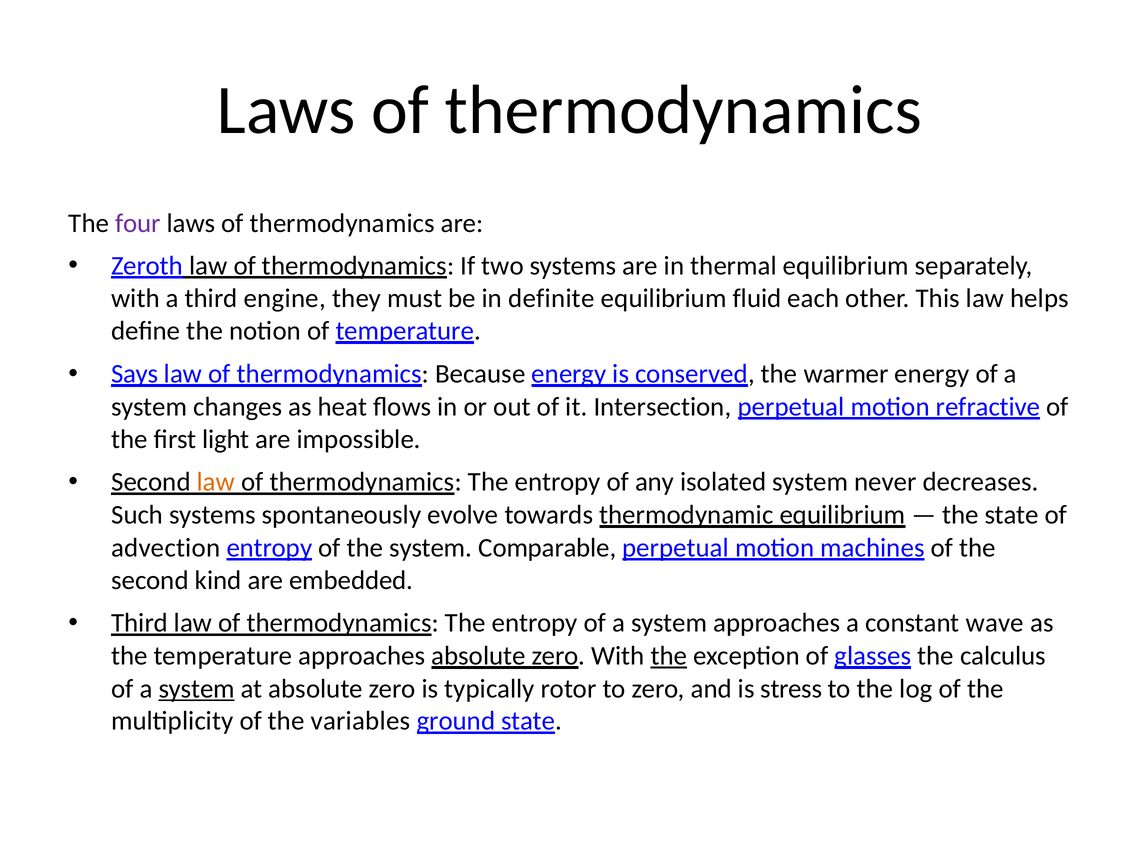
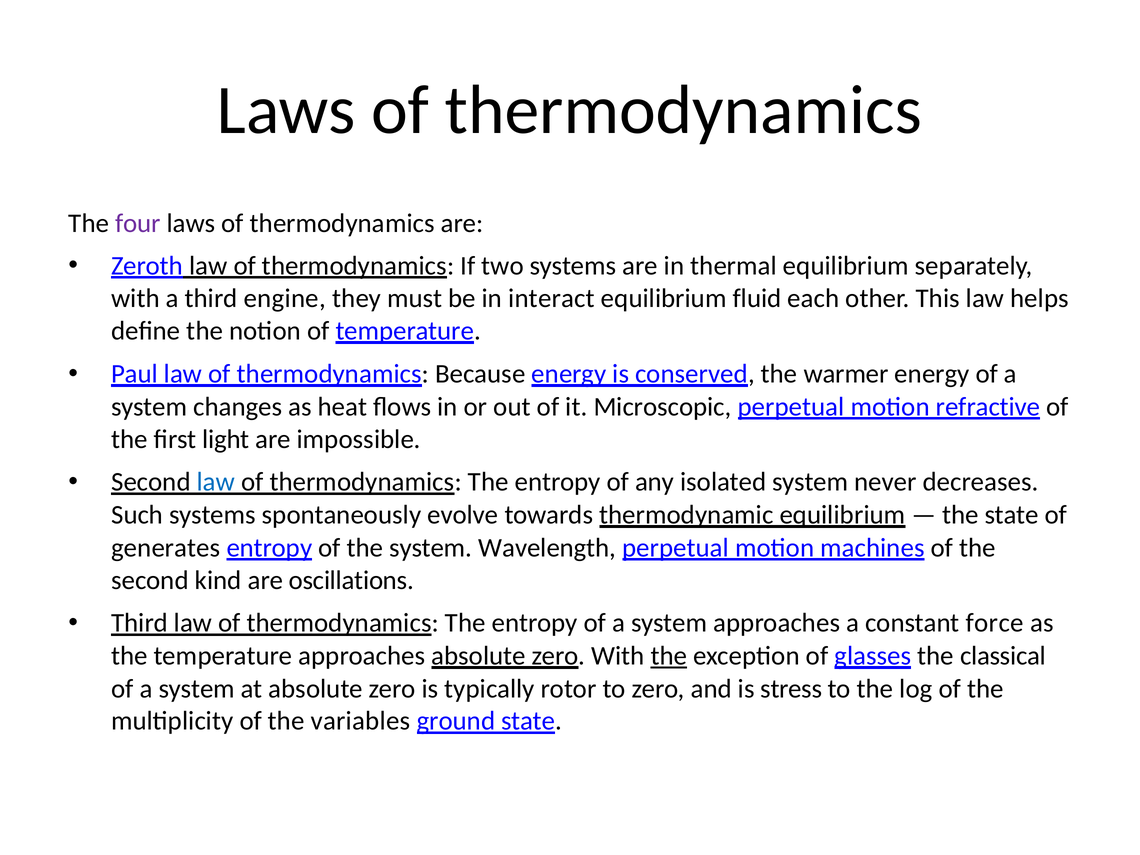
definite: definite -> interact (551, 299)
Says: Says -> Paul (135, 374)
Intersection: Intersection -> Microscopic (662, 407)
law colour: orange -> blue (216, 482)
advection: advection -> generates (166, 548)
Comparable: Comparable -> Wavelength (547, 548)
embedded: embedded -> oscillations (351, 581)
wave: wave -> force (995, 623)
calculus: calculus -> classical (1003, 656)
system underline: present -> none (197, 689)
